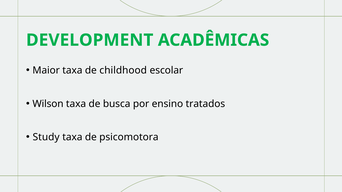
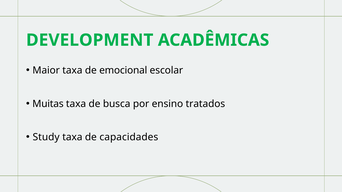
childhood: childhood -> emocional (123, 71)
Wilson: Wilson -> Muitas (48, 104)
psicomotora: psicomotora -> capacidades (129, 137)
